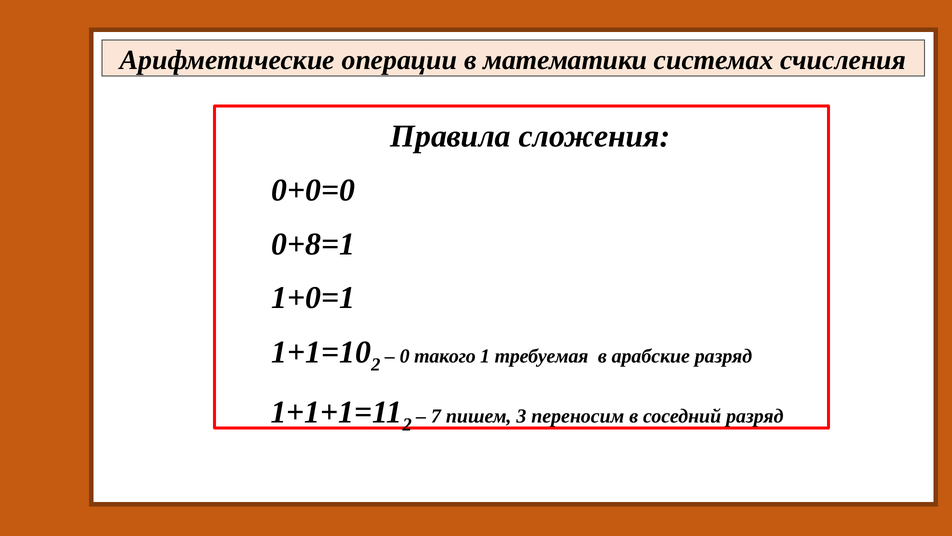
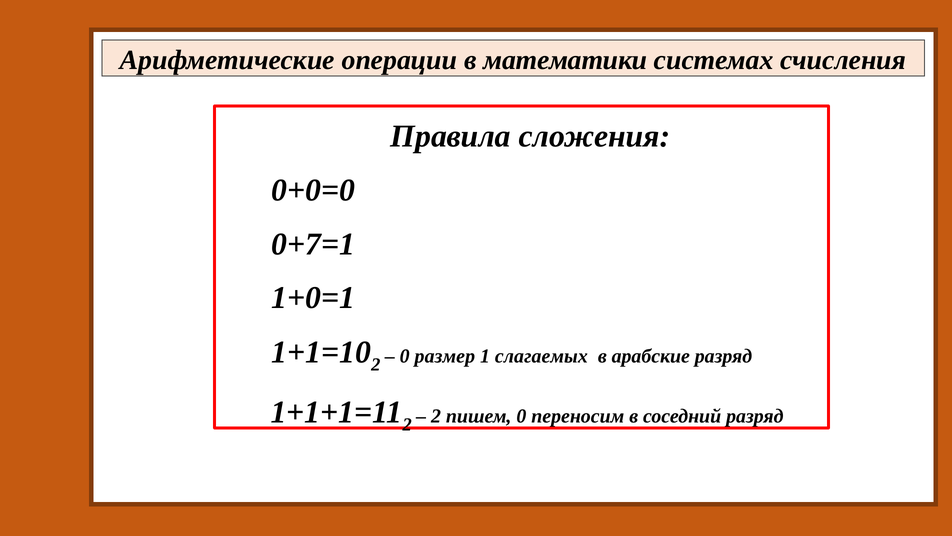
0+8=1: 0+8=1 -> 0+7=1 (313, 244)
такого: такого -> размер (445, 356)
требуемая: требуемая -> слагаемых (541, 356)
7: 7 -> 2 (436, 416)
пишем 3: 3 -> 0 (521, 416)
